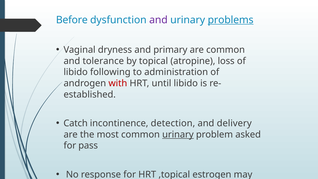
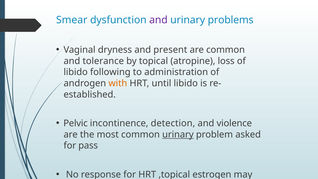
Before: Before -> Smear (72, 20)
problems underline: present -> none (231, 20)
primary: primary -> present (170, 50)
with colour: red -> orange (118, 83)
Catch: Catch -> Pelvic (76, 123)
delivery: delivery -> violence (234, 123)
